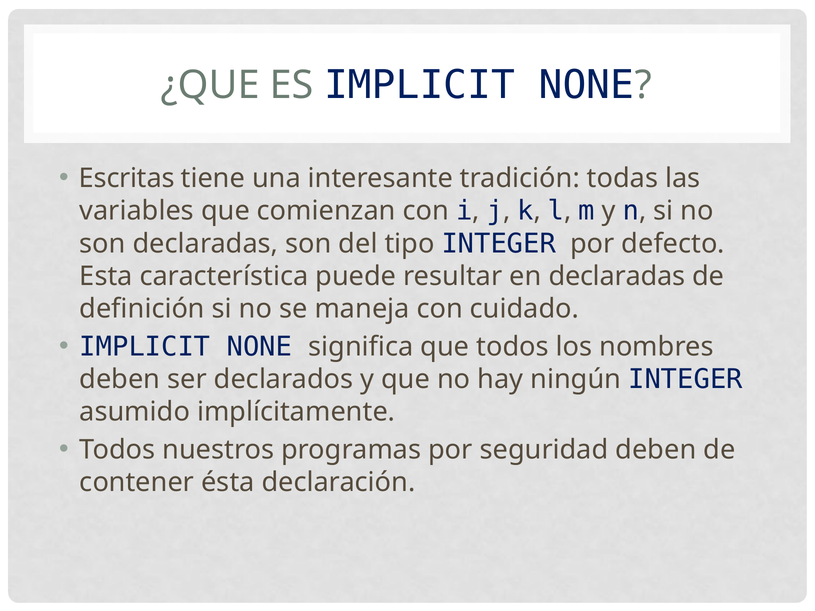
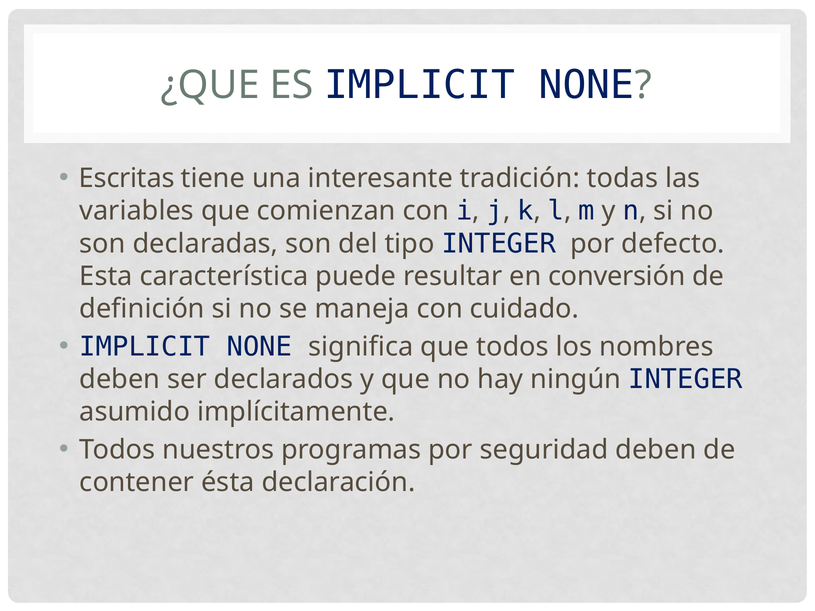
en declaradas: declaradas -> conversión (617, 276)
